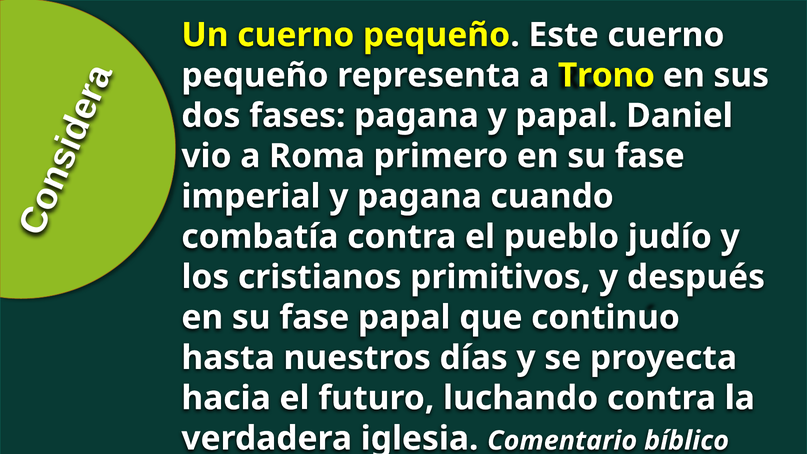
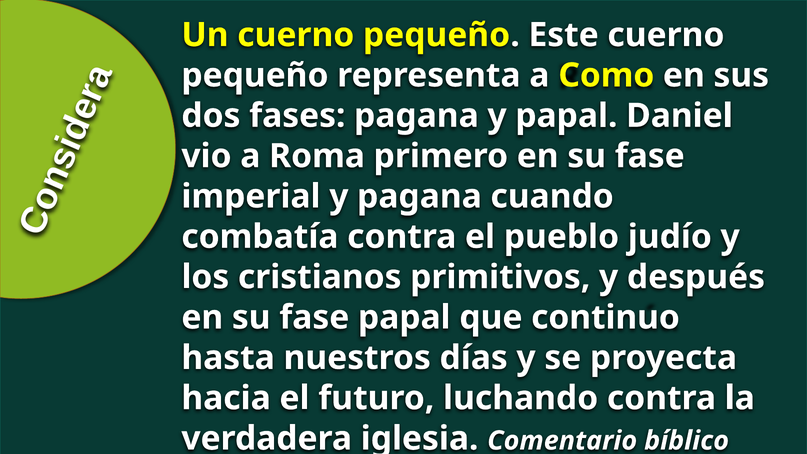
Trono: Trono -> Como (606, 75)
